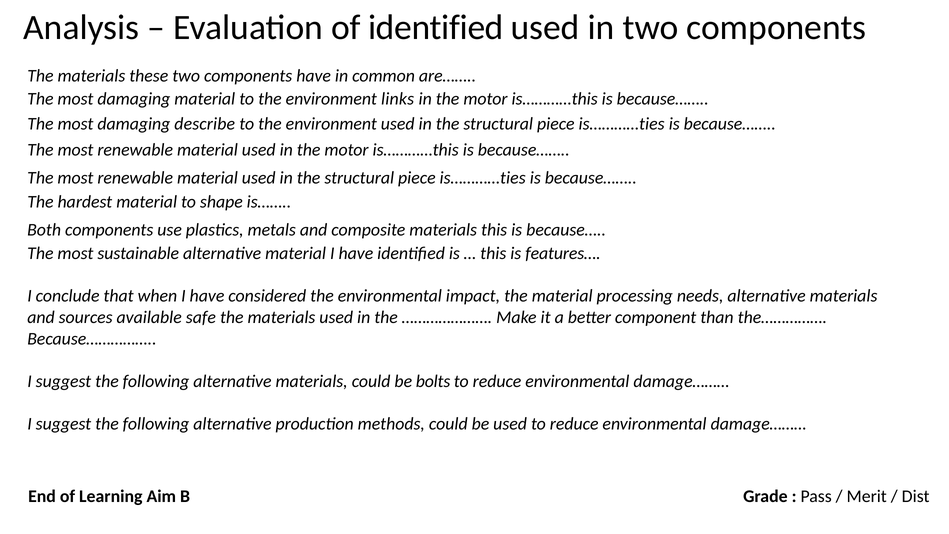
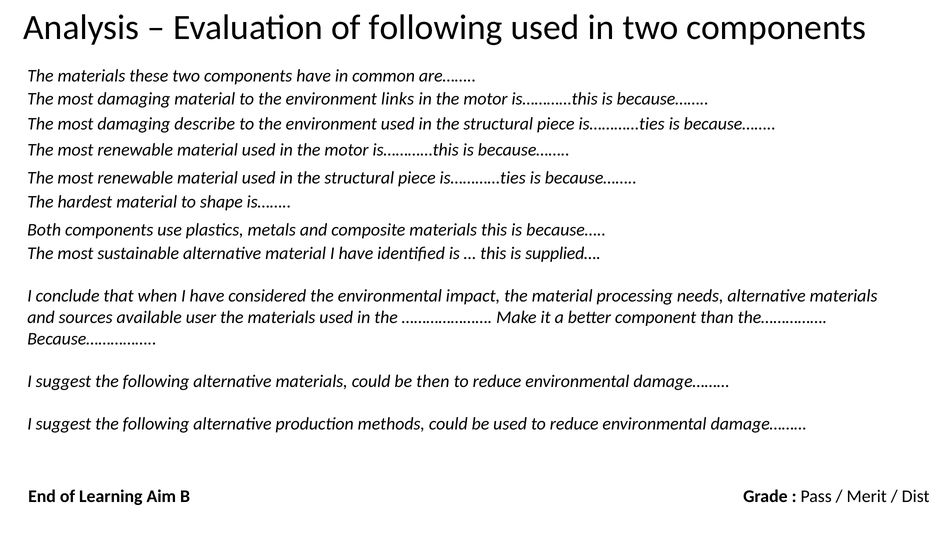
of identified: identified -> following (436, 27)
features…: features… -> supplied… (563, 253)
safe: safe -> user (201, 317)
bolts: bolts -> then (433, 381)
